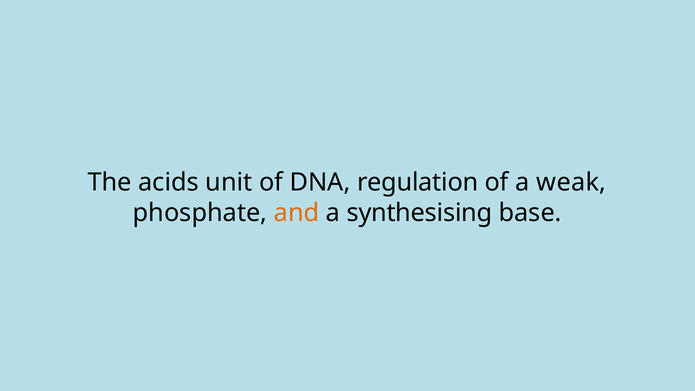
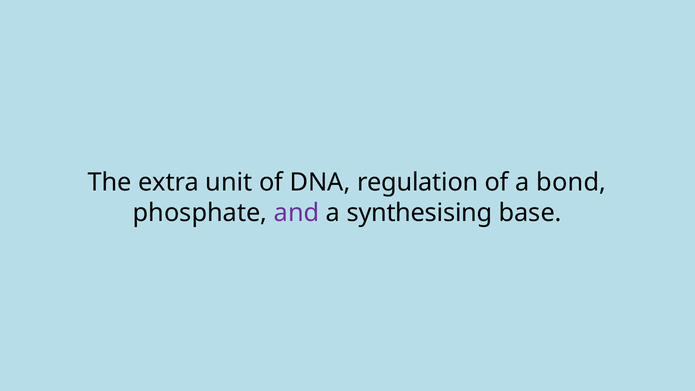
acids: acids -> extra (169, 182)
weak: weak -> bond (571, 182)
and colour: orange -> purple (297, 213)
